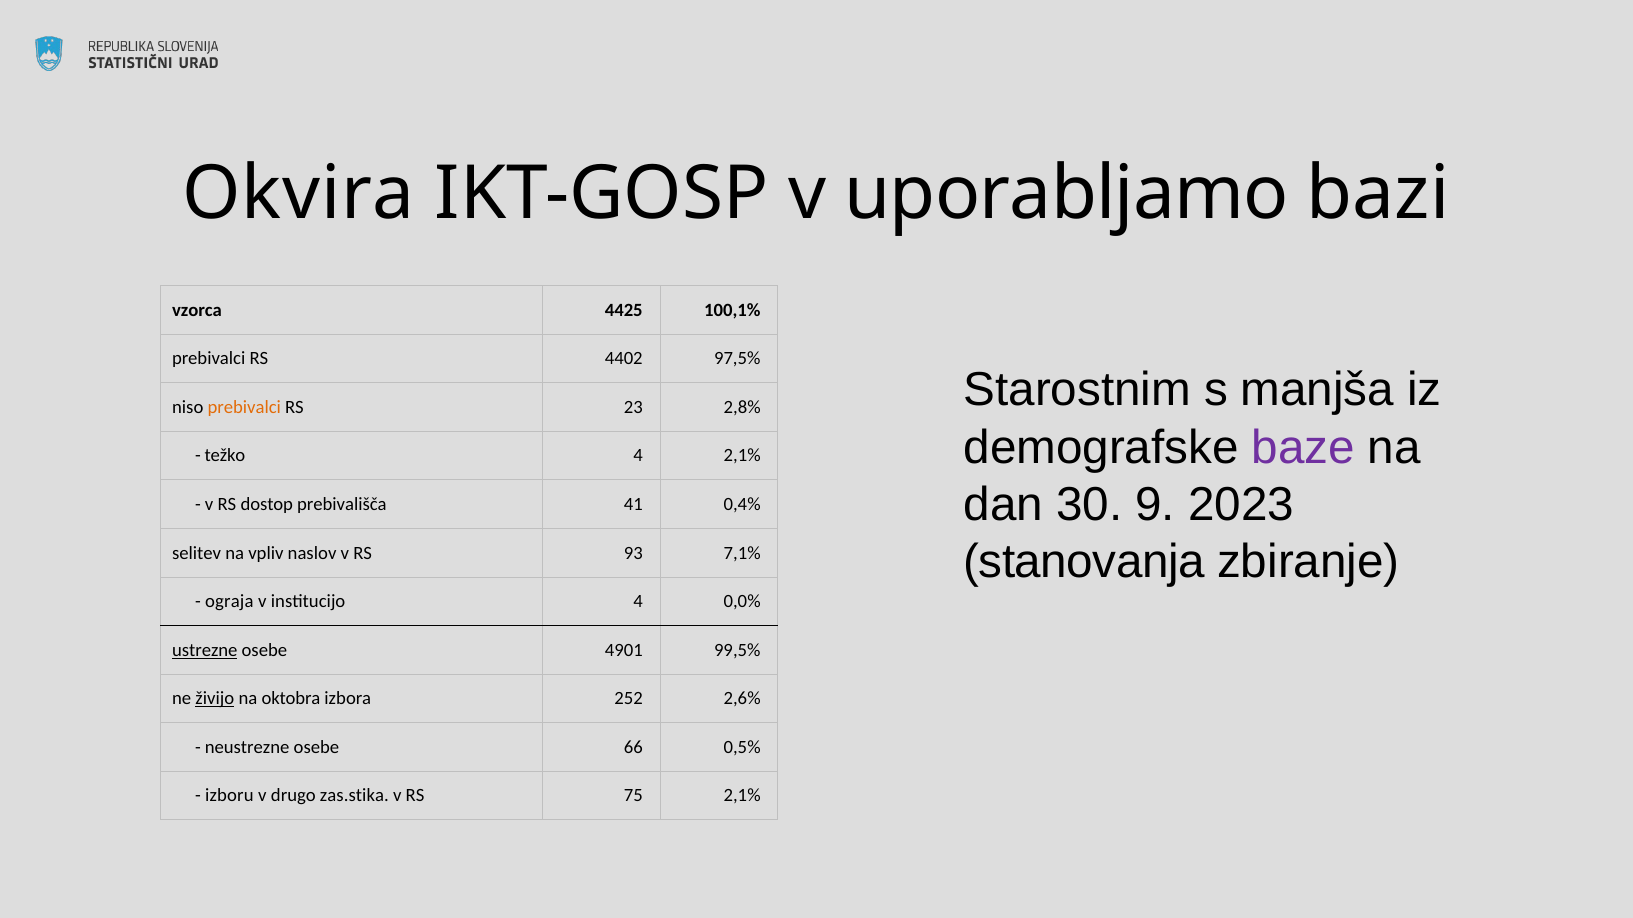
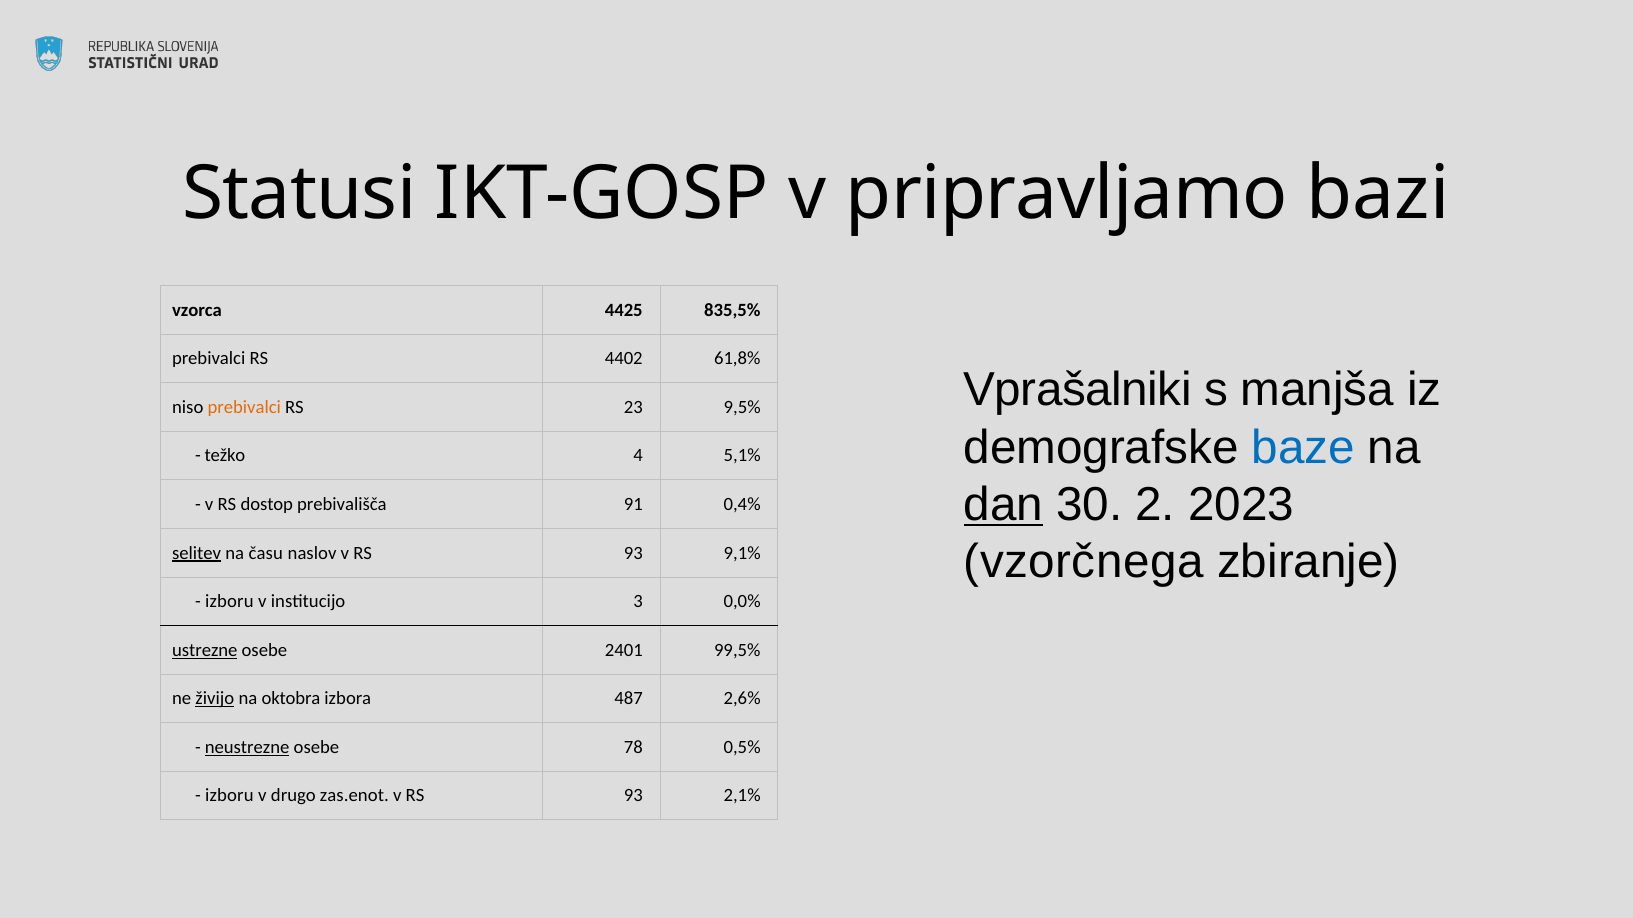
Okvira: Okvira -> Statusi (299, 194)
uporabljamo: uporabljamo -> pripravljamo (1067, 194)
100,1%: 100,1% -> 835,5% (732, 310)
97,5%: 97,5% -> 61,8% (737, 359)
Starostnim: Starostnim -> Vprašalniki (1078, 390)
2,8%: 2,8% -> 9,5% (742, 407)
baze colour: purple -> blue (1303, 448)
4 2,1%: 2,1% -> 5,1% (742, 456)
dan underline: none -> present (1003, 505)
9: 9 -> 2 (1155, 505)
41: 41 -> 91 (633, 505)
stanovanja: stanovanja -> vzorčnega (1084, 562)
selitev underline: none -> present (197, 553)
vpliv: vpliv -> času (266, 553)
7,1%: 7,1% -> 9,1% (742, 553)
ograja: ograja -> izboru (229, 602)
institucijo 4: 4 -> 3 (638, 602)
4901: 4901 -> 2401 (624, 650)
252: 252 -> 487 (629, 699)
neustrezne underline: none -> present (247, 748)
66: 66 -> 78 (633, 748)
zas.stika: zas.stika -> zas.enot (354, 796)
75: 75 -> 93 (633, 796)
